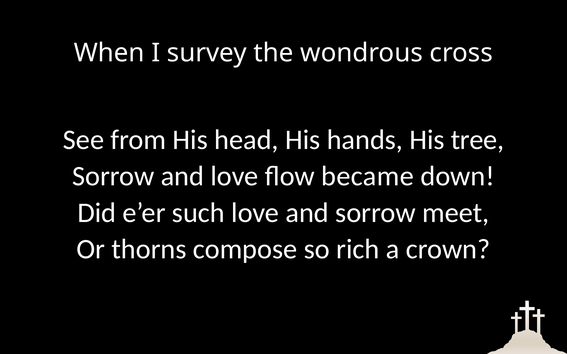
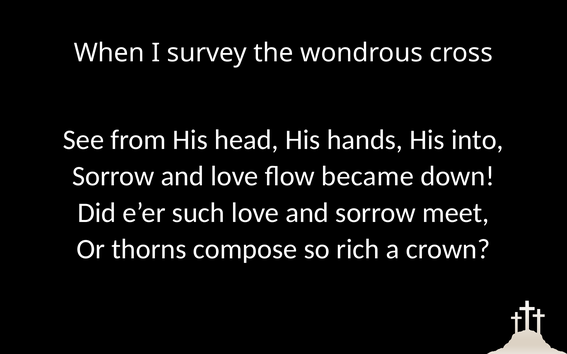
tree: tree -> into (477, 140)
